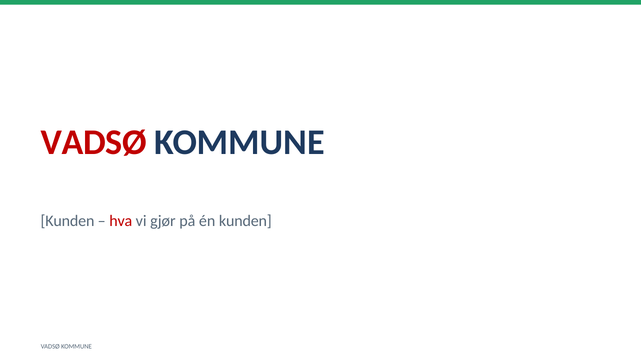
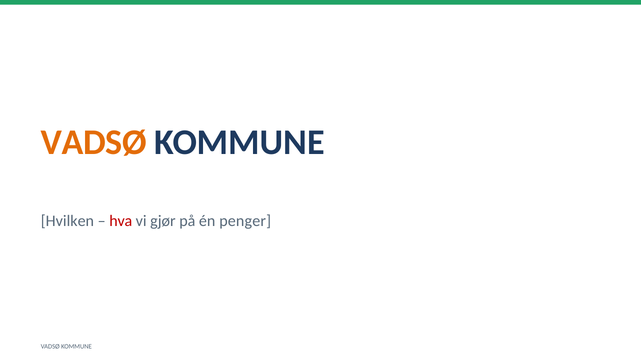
VADSØ colour: red -> orange (94, 142)
Kunden: Kunden -> Hvilken (67, 221)
én kunden: kunden -> penger (245, 221)
